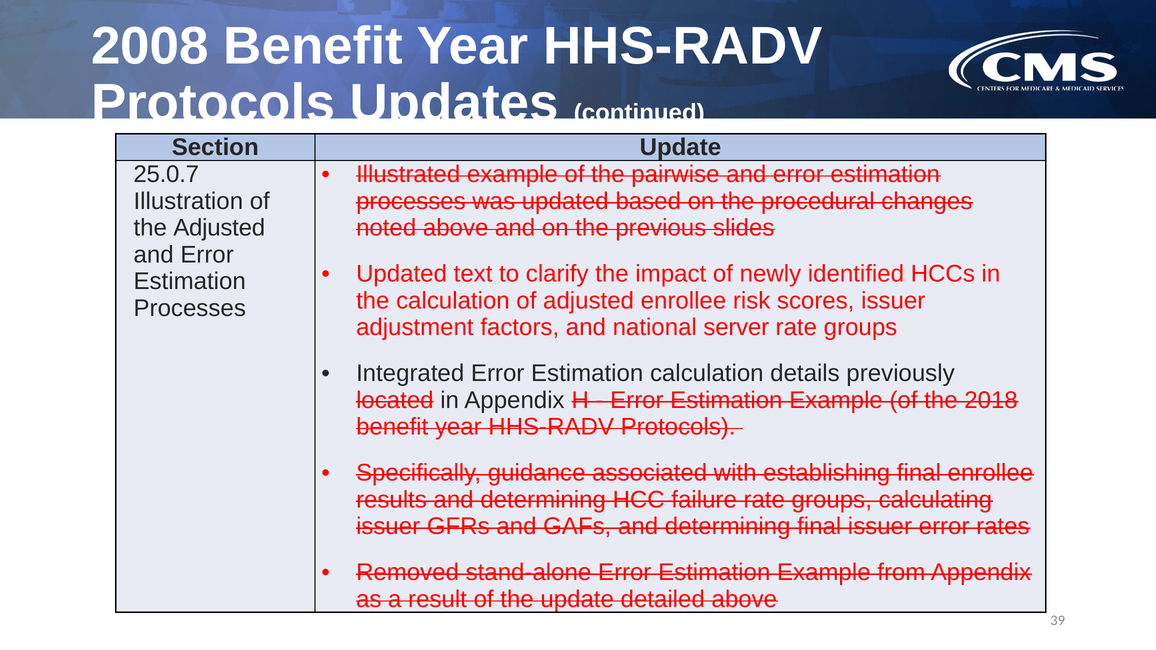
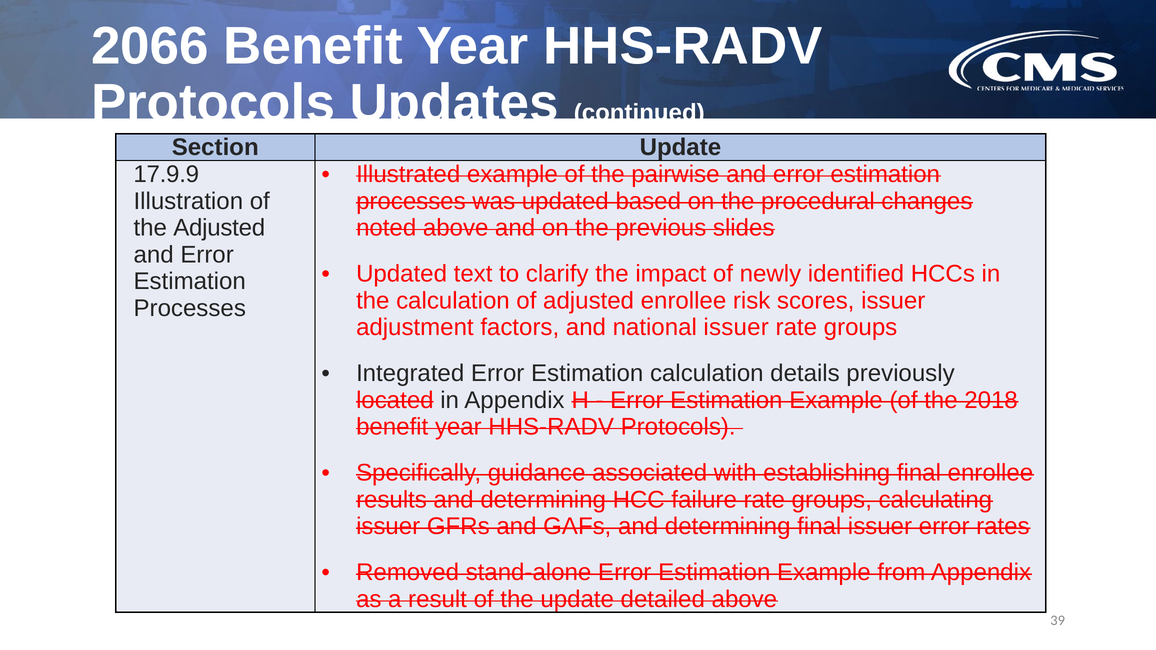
2008: 2008 -> 2066 (150, 46)
25.0.7: 25.0.7 -> 17.9.9 (166, 174)
national server: server -> issuer (736, 328)
